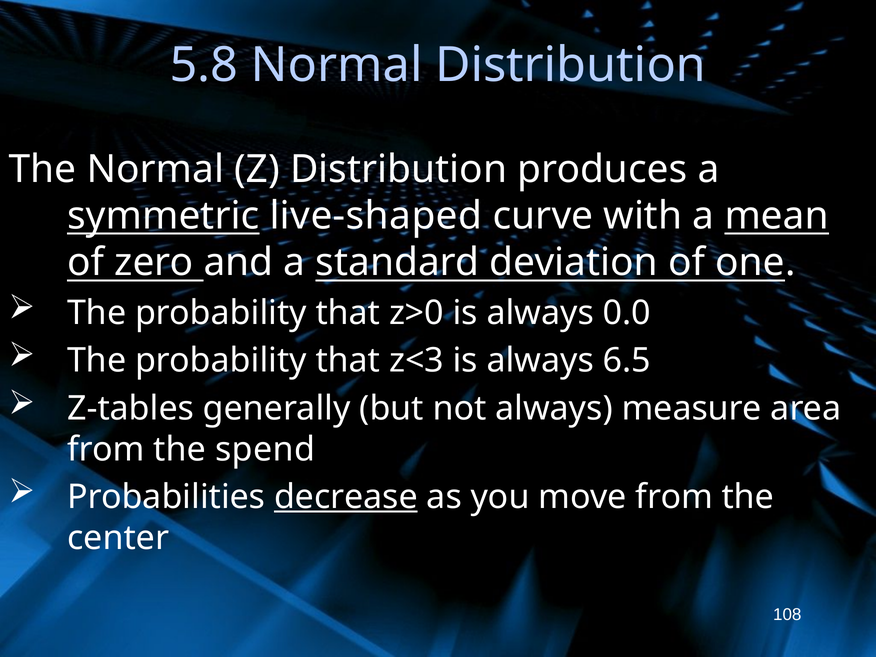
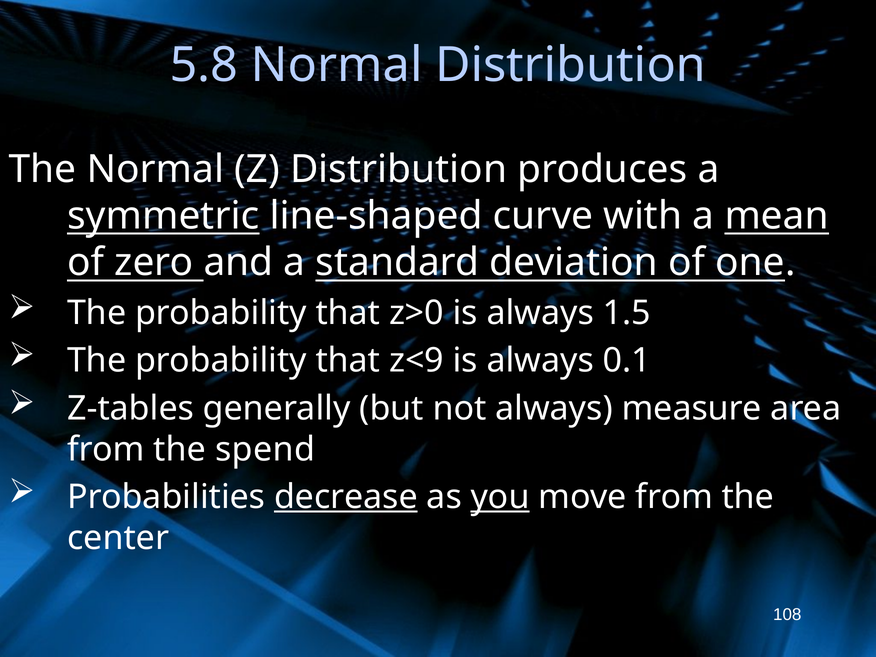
live-shaped: live-shaped -> line-shaped (376, 216)
0.0: 0.0 -> 1.5 (627, 313)
z<3: z<3 -> z<9 (416, 361)
6.5: 6.5 -> 0.1 (627, 361)
you underline: none -> present (500, 497)
